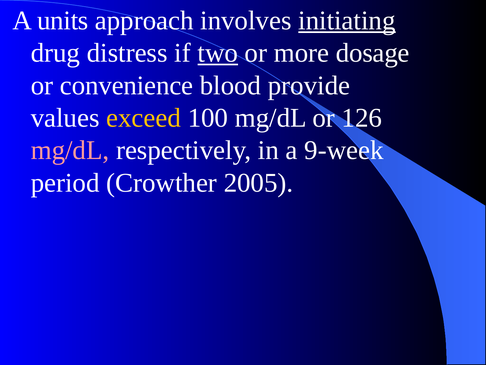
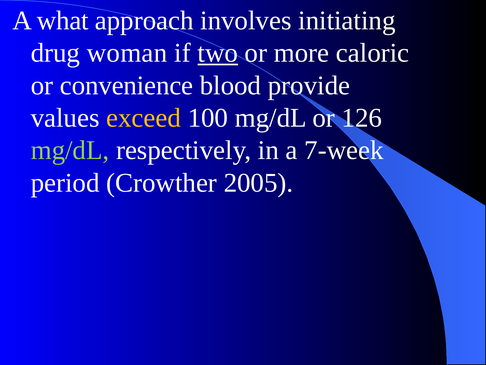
units: units -> what (63, 21)
initiating underline: present -> none (347, 21)
distress: distress -> woman (127, 53)
dosage: dosage -> caloric (373, 53)
mg/dL colour: pink -> light green (70, 150)
9-week: 9-week -> 7-week (344, 150)
